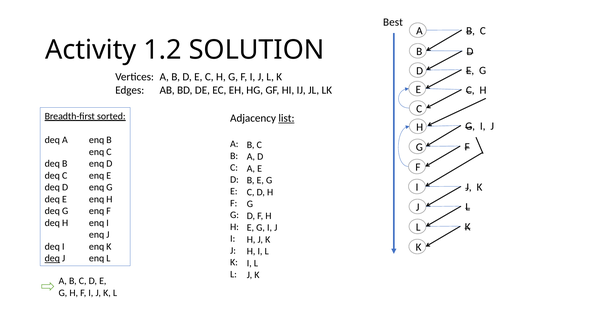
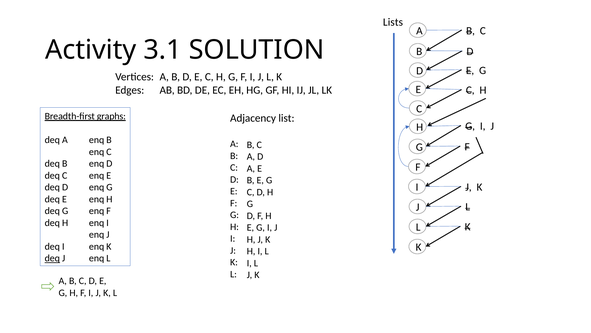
Best: Best -> Lists (393, 22)
1.2: 1.2 -> 3.1 (163, 50)
sorted: sorted -> graphs (111, 116)
list underline: present -> none (286, 118)
